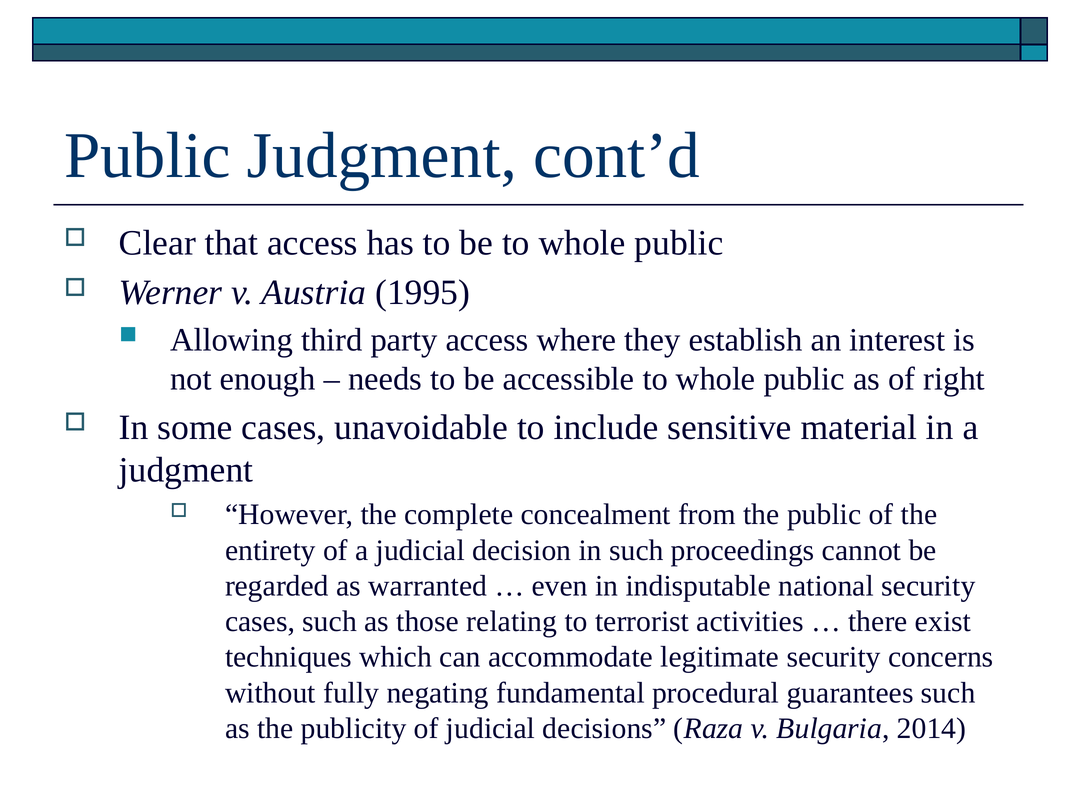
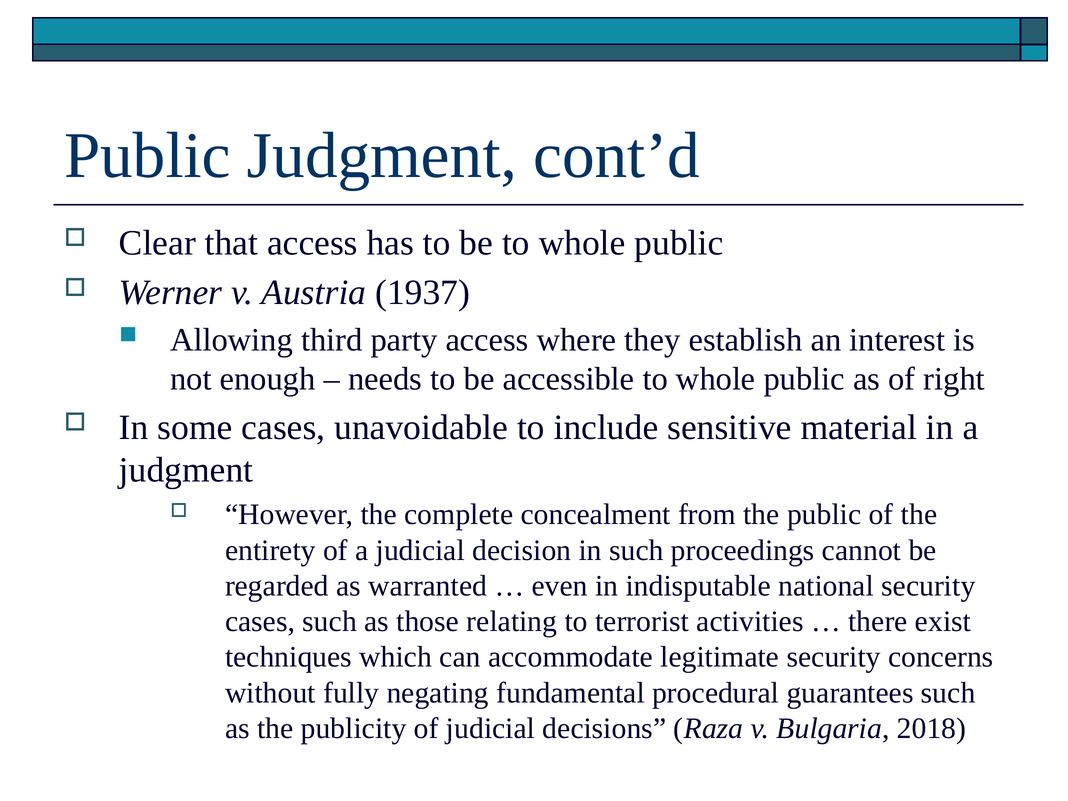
1995: 1995 -> 1937 (423, 293)
2014: 2014 -> 2018 (932, 728)
